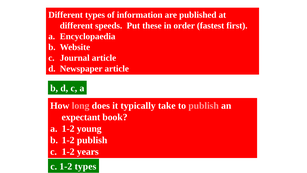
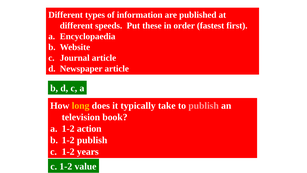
long colour: pink -> yellow (81, 105)
expectant: expectant -> television (81, 117)
young: young -> action (89, 128)
1-2 types: types -> value (86, 166)
